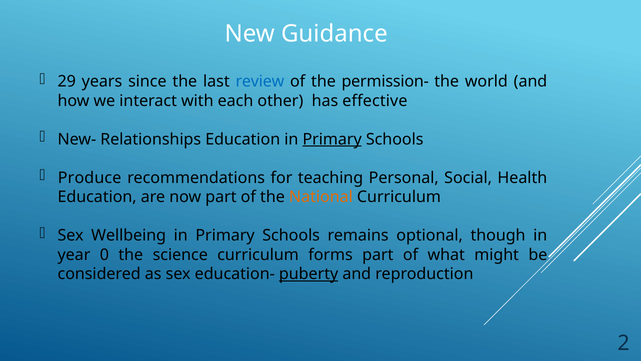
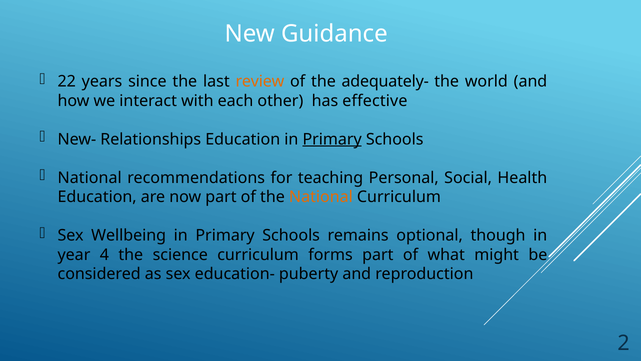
29: 29 -> 22 (67, 81)
review colour: blue -> orange (260, 81)
permission-: permission- -> adequately- (385, 81)
Produce: Produce -> National (90, 178)
0: 0 -> 4 (104, 254)
puberty underline: present -> none (309, 274)
